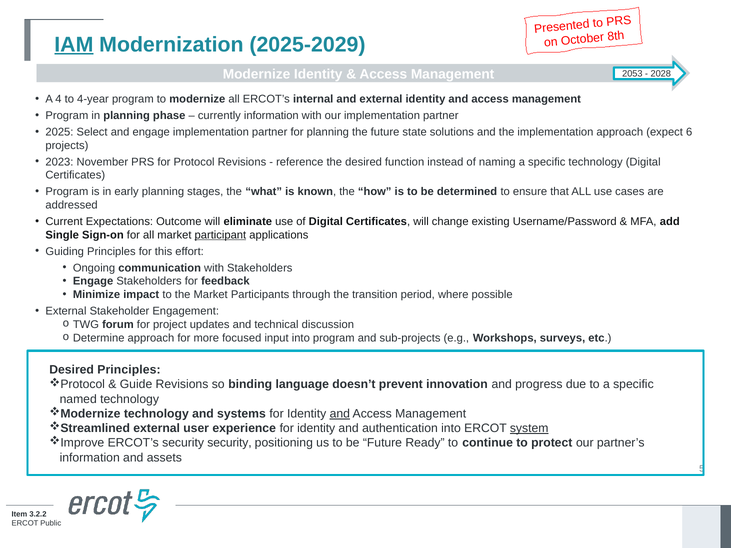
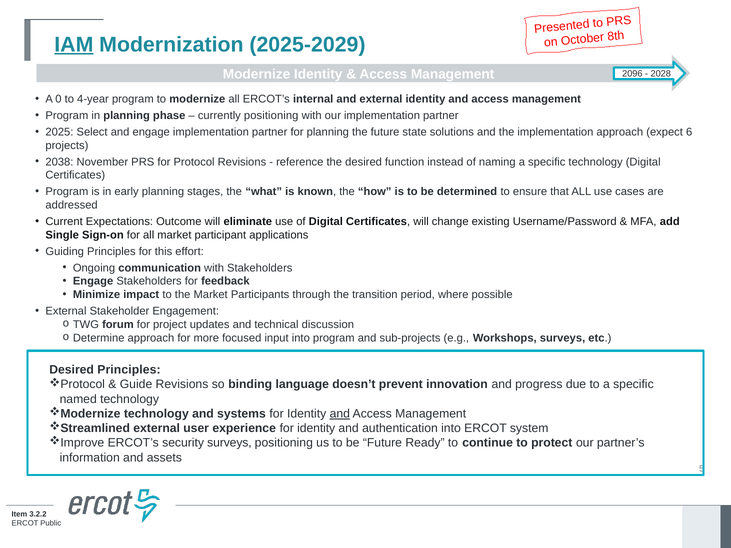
2053: 2053 -> 2096 (632, 74)
4: 4 -> 0 (58, 99)
currently information: information -> positioning (271, 116)
2023: 2023 -> 2038 (59, 162)
participant underline: present -> none (220, 235)
system underline: present -> none (529, 429)
security security: security -> surveys (229, 443)
